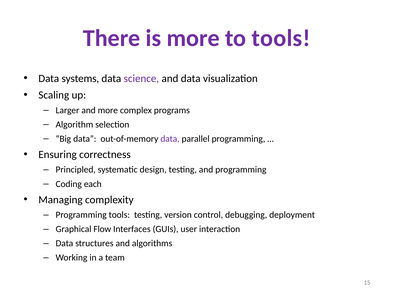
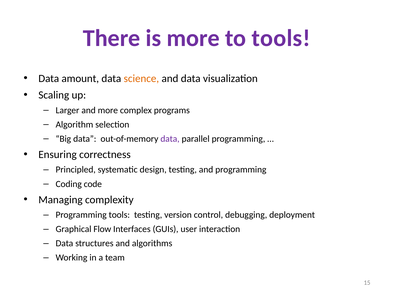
systems: systems -> amount (80, 78)
science colour: purple -> orange (141, 78)
each: each -> code (93, 184)
